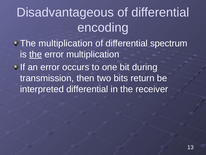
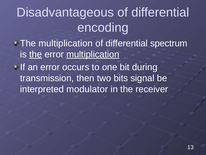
multiplication underline: none -> present (93, 54)
return: return -> signal (142, 78)
interpreted differential: differential -> modulator (87, 89)
